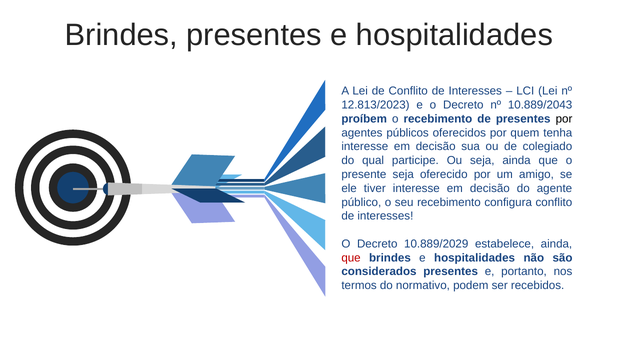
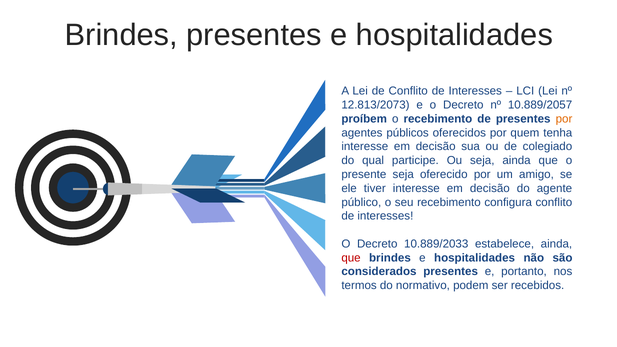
12.813/2023: 12.813/2023 -> 12.813/2073 (375, 105)
10.889/2043: 10.889/2043 -> 10.889/2057 (540, 105)
por colour: black -> orange (564, 119)
10.889/2029: 10.889/2029 -> 10.889/2033 (436, 244)
